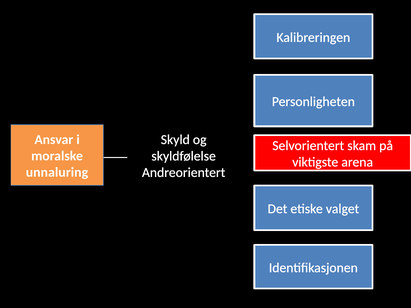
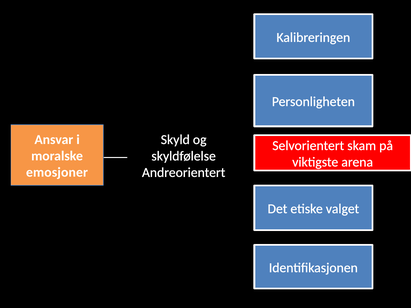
unnaluring: unnaluring -> emosjoner (57, 173)
